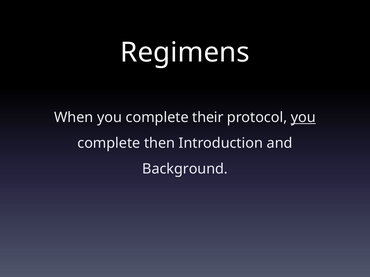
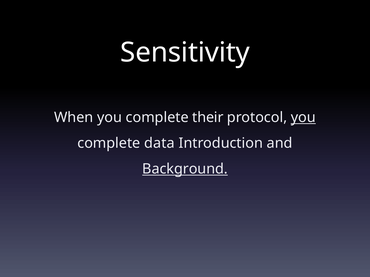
Regimens: Regimens -> Sensitivity (185, 52)
then: then -> data (159, 143)
Background underline: none -> present (185, 169)
